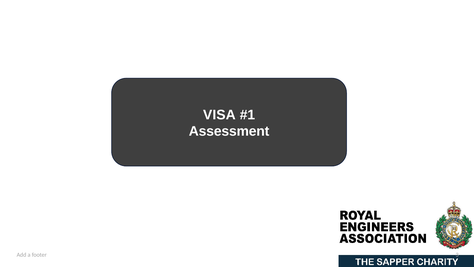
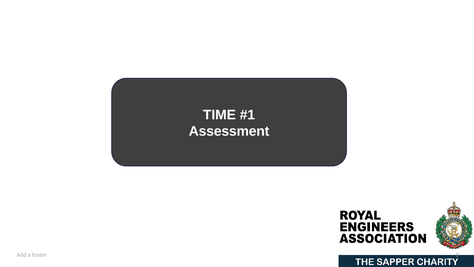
VISA: VISA -> TIME (219, 115)
